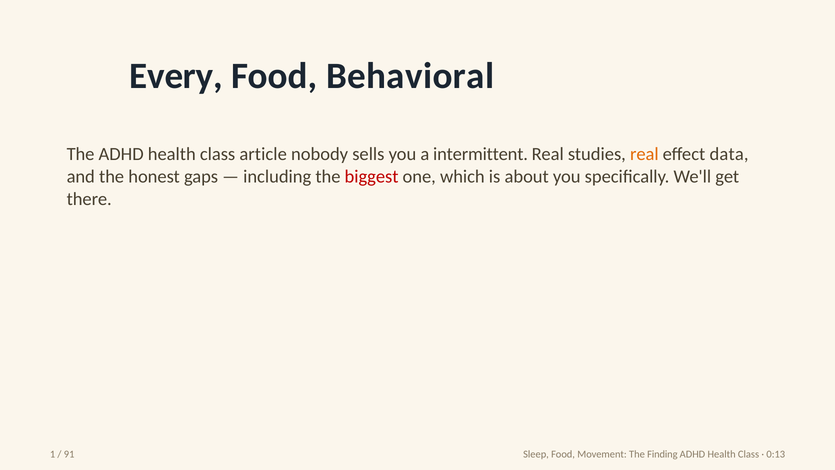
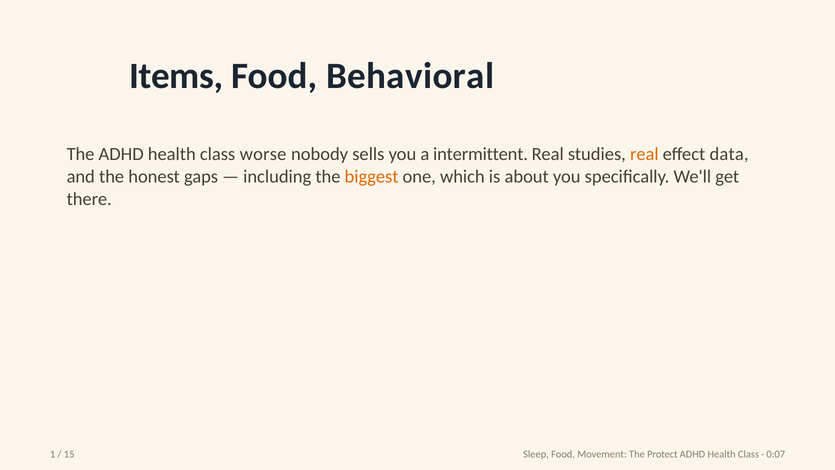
Every: Every -> Items (176, 76)
article: article -> worse (263, 154)
biggest colour: red -> orange (372, 177)
91: 91 -> 15 (69, 454)
Finding: Finding -> Protect (662, 454)
0:13: 0:13 -> 0:07 (776, 454)
